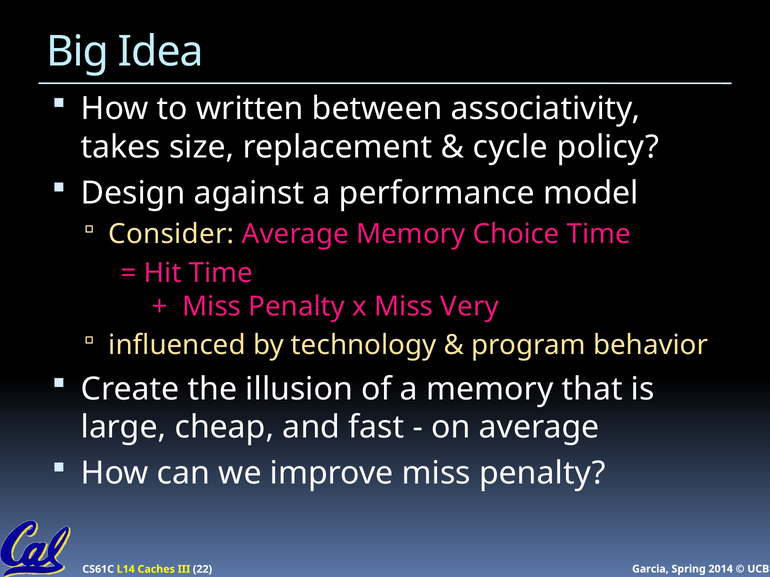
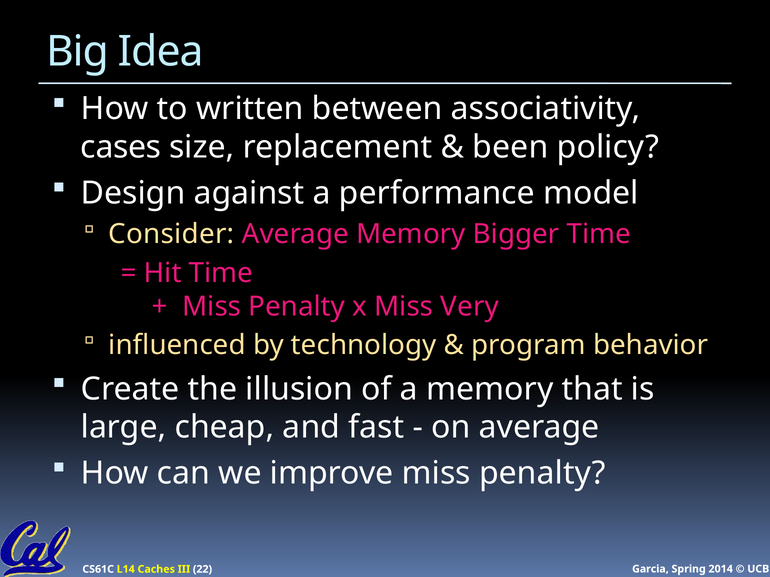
takes: takes -> cases (121, 147)
cycle: cycle -> been (510, 147)
Choice: Choice -> Bigger (516, 234)
